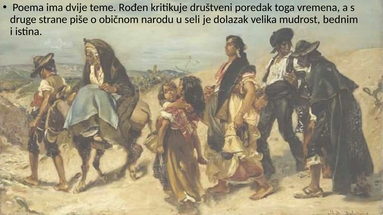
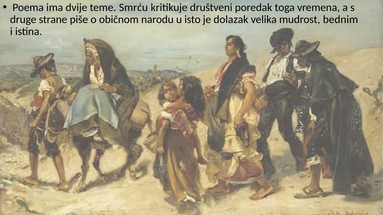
Rođen: Rođen -> Smrću (133, 7)
seli: seli -> isto (192, 19)
